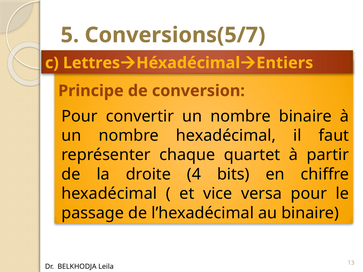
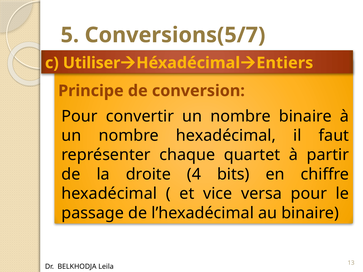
Lettres: Lettres -> Utiliser (92, 63)
